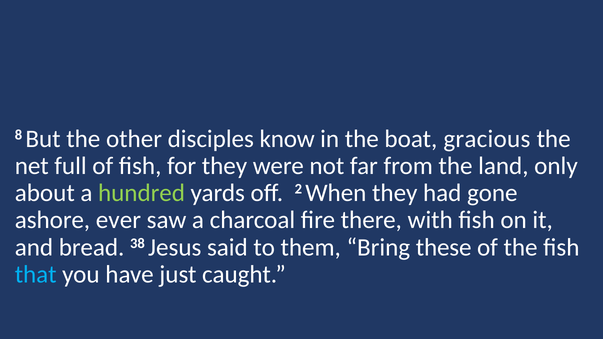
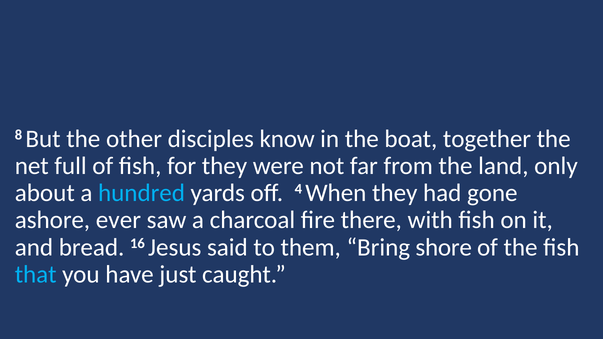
gracious: gracious -> together (487, 139)
hundred colour: light green -> light blue (142, 193)
2: 2 -> 4 (298, 189)
38: 38 -> 16 (137, 243)
these: these -> shore (444, 247)
